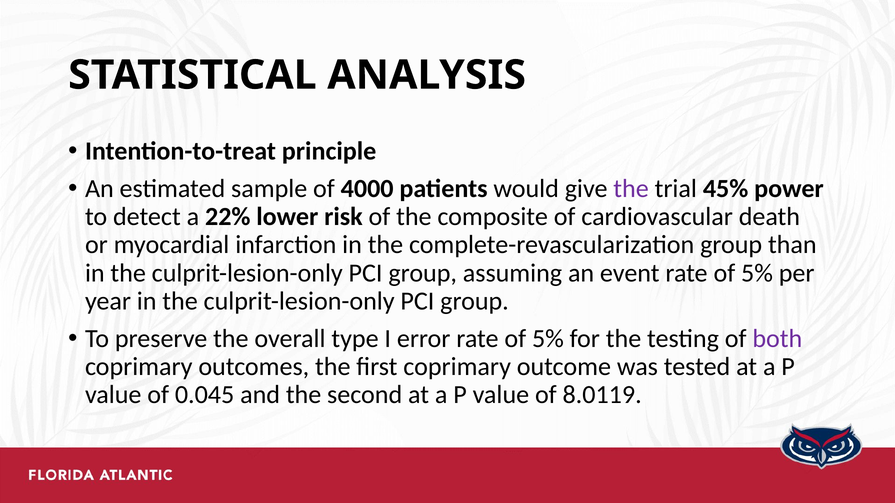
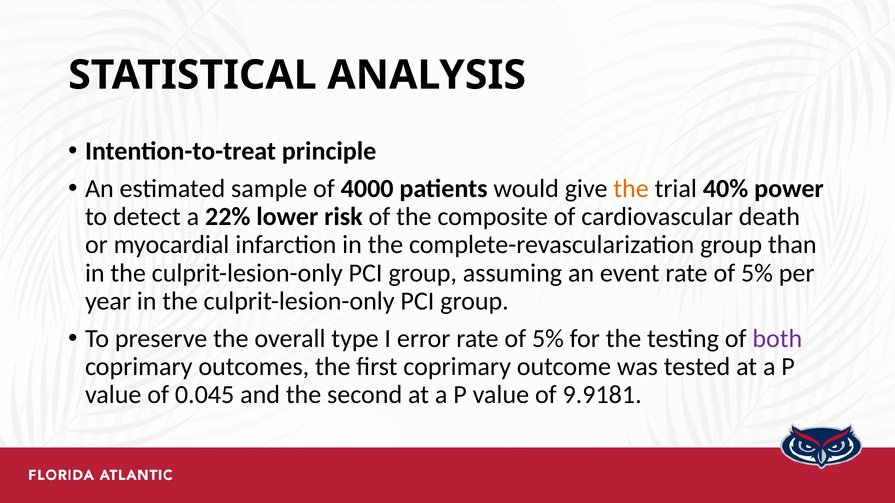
the colour: purple -> orange (631, 189)
45%: 45% -> 40% (726, 189)
8.0119: 8.0119 -> 9.9181 (602, 395)
